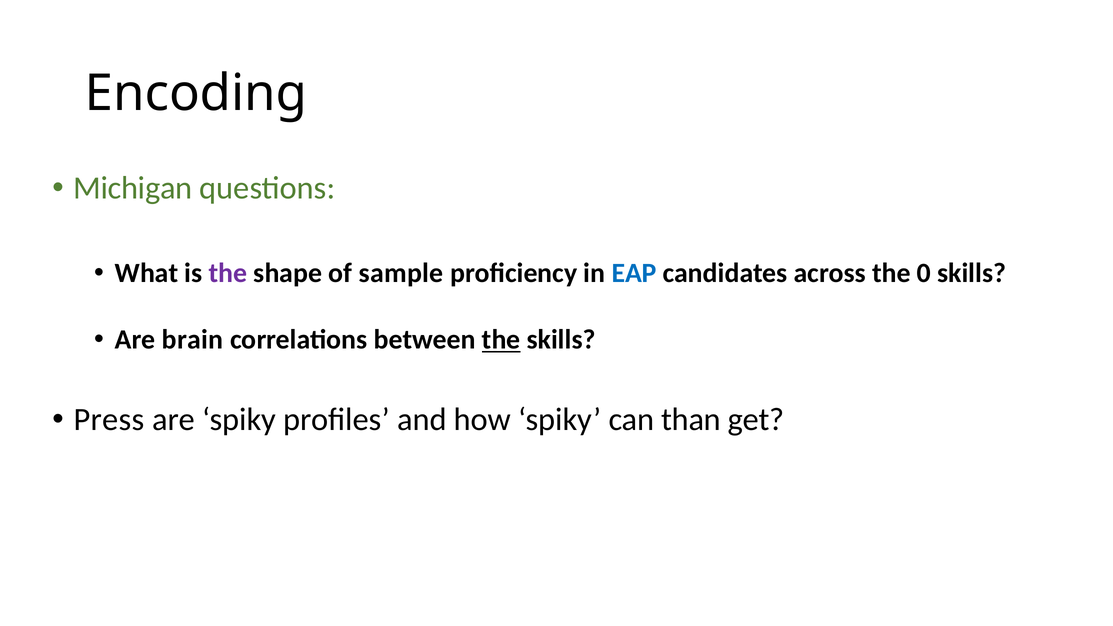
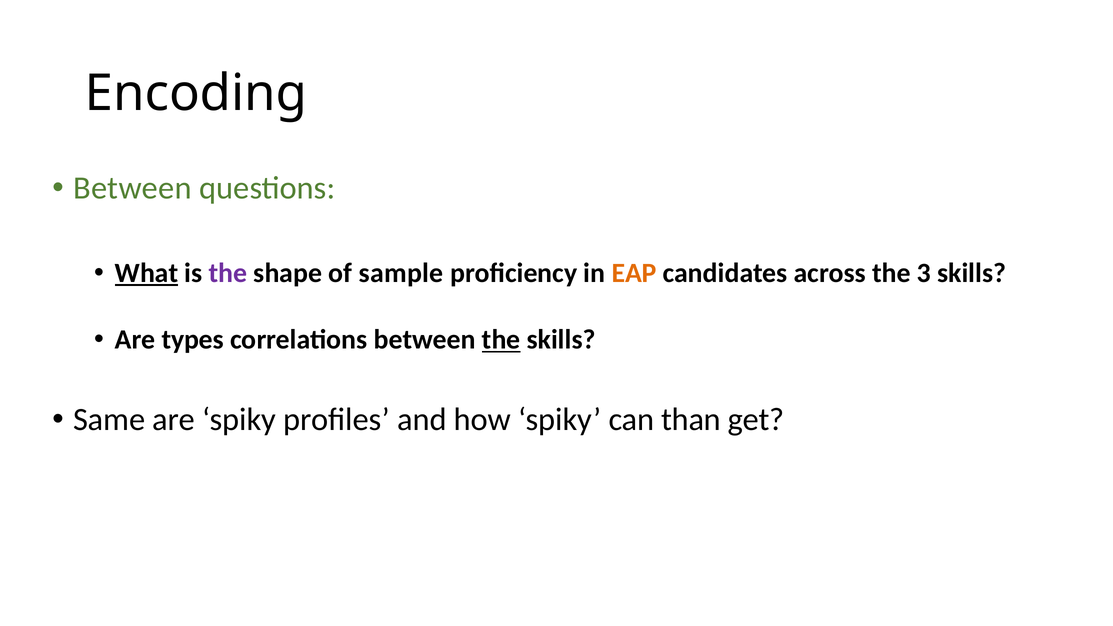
Michigan: Michigan -> Between (132, 188)
What underline: none -> present (147, 273)
EAP colour: blue -> orange (634, 273)
0: 0 -> 3 (924, 273)
brain: brain -> types (193, 340)
Press: Press -> Same (109, 420)
